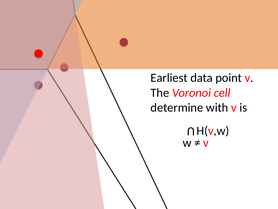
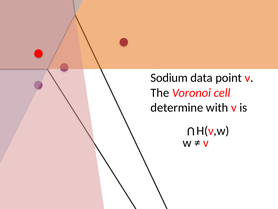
Earliest: Earliest -> Sodium (169, 78)
